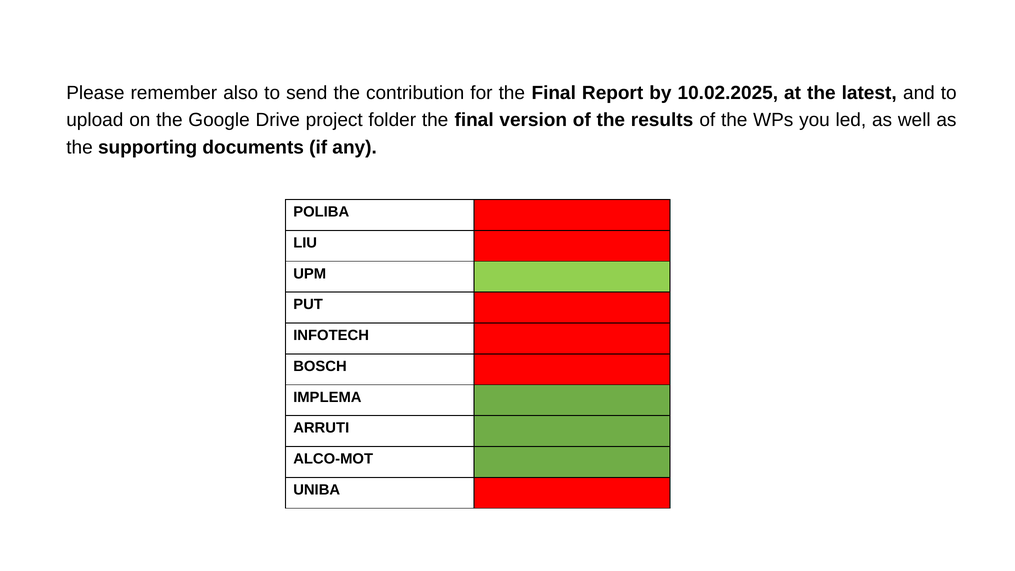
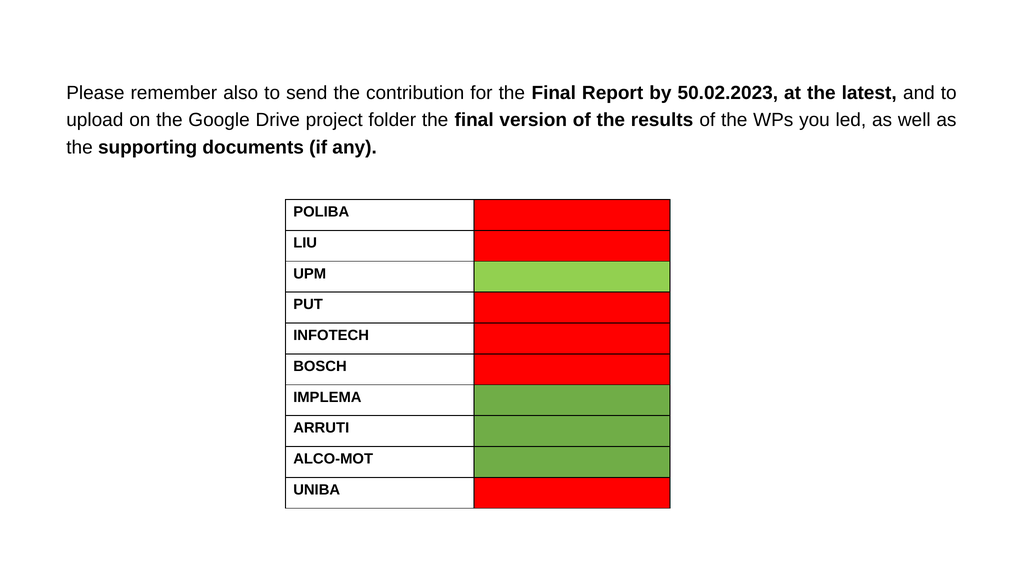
10.02.2025: 10.02.2025 -> 50.02.2023 (728, 93)
